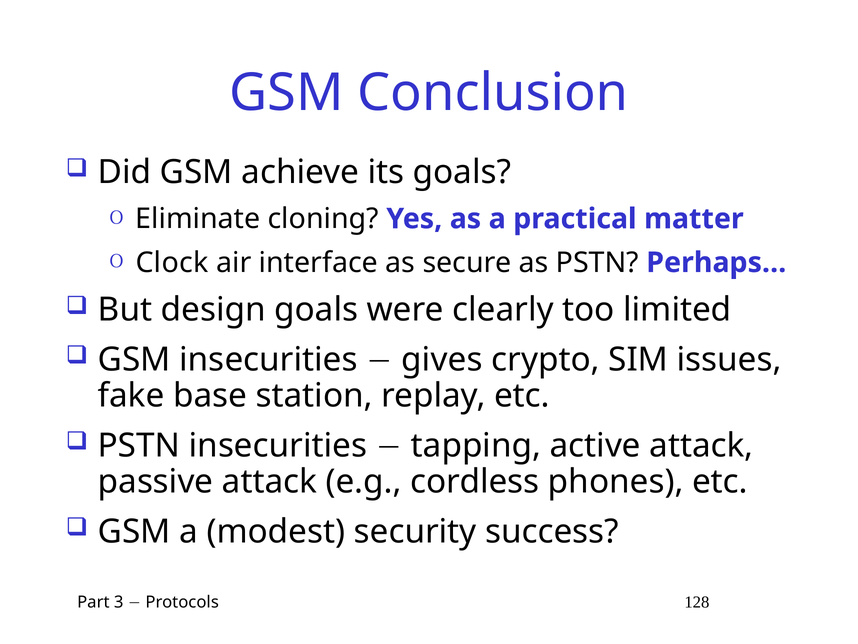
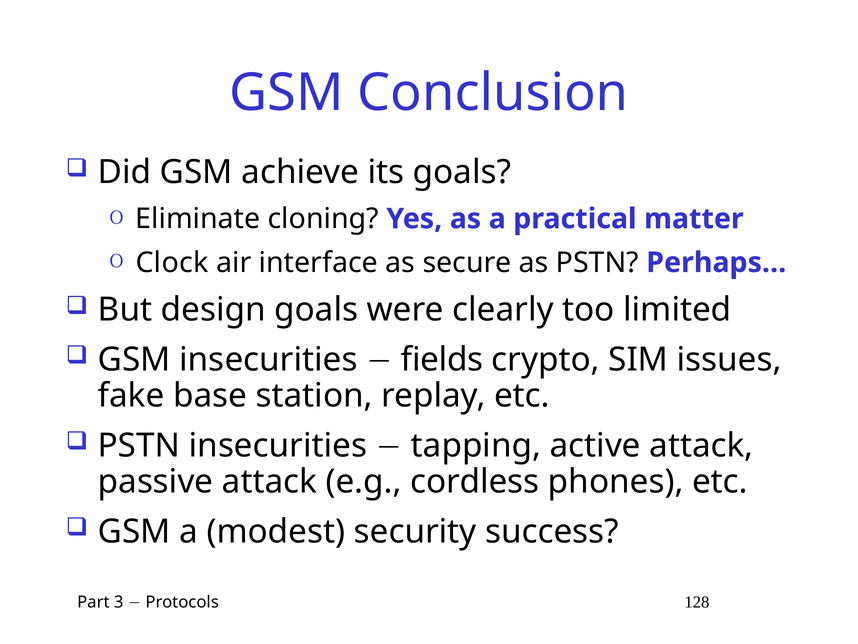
gives: gives -> fields (442, 360)
